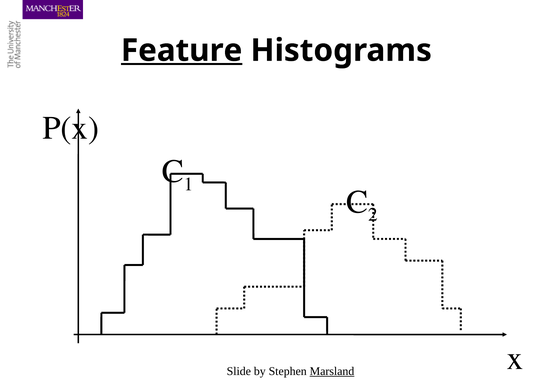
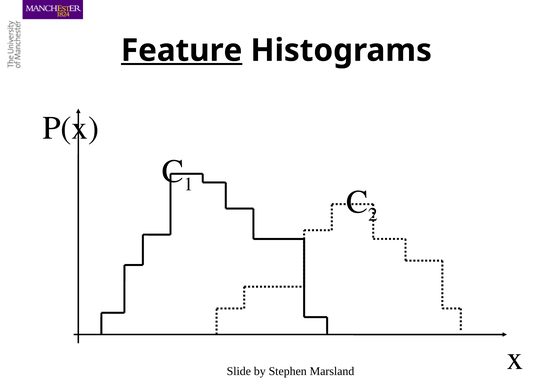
Marsland underline: present -> none (332, 371)
